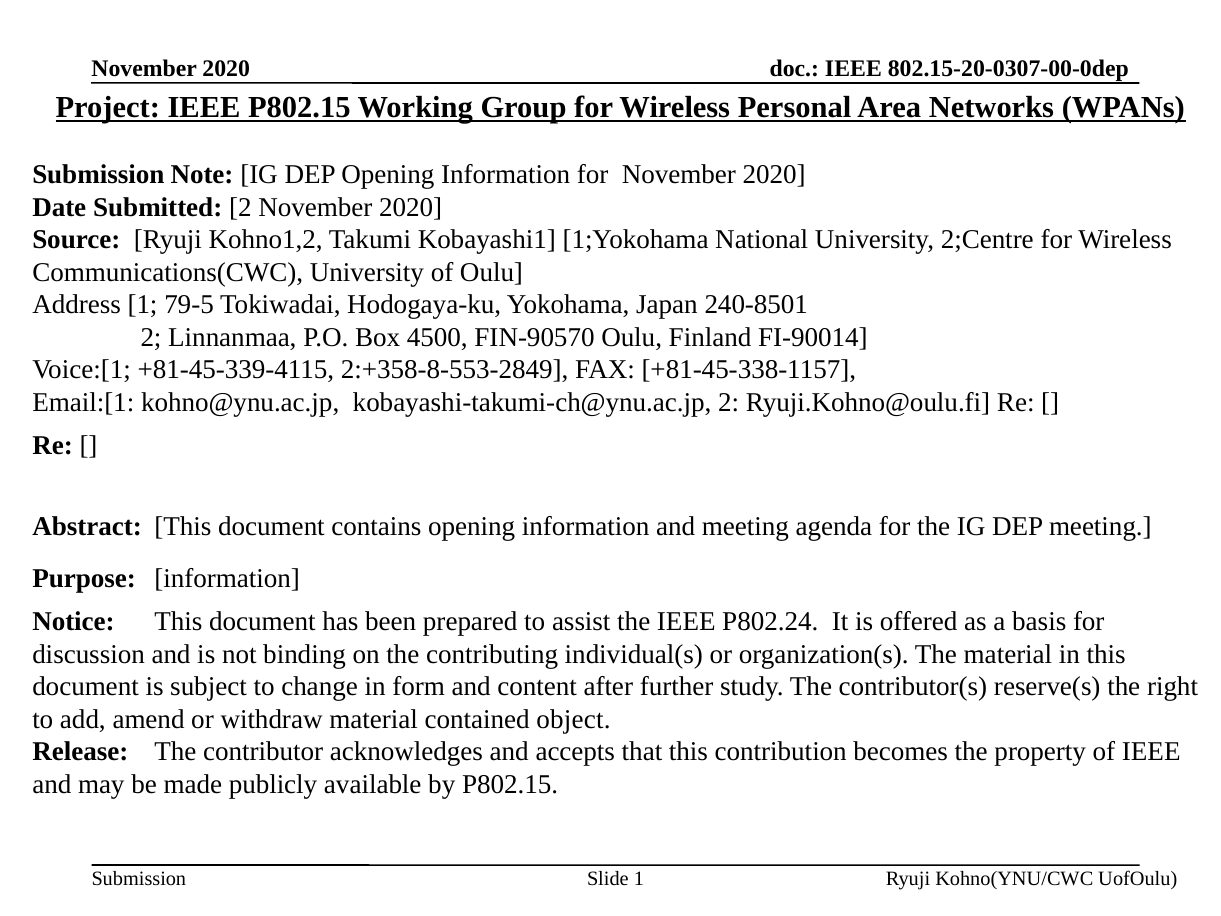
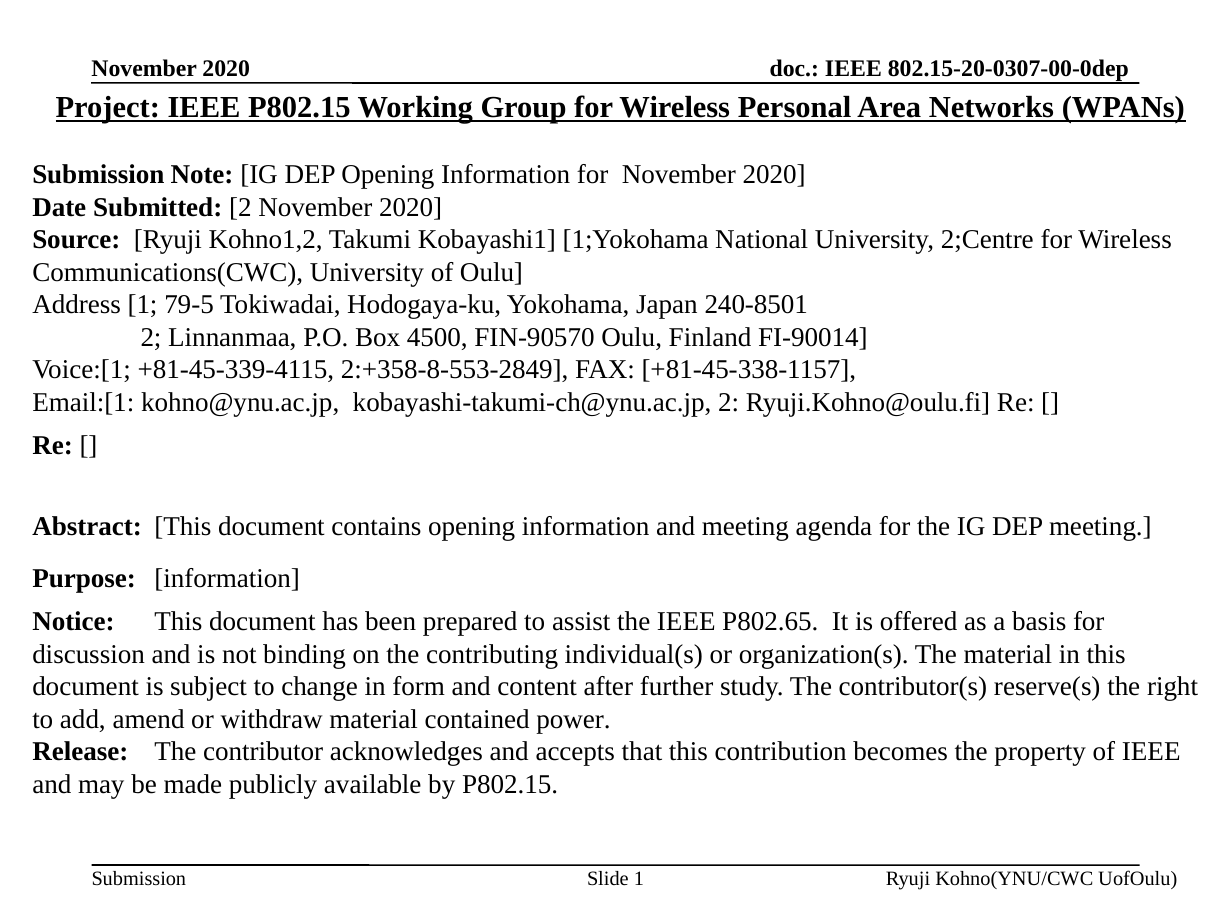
P802.24: P802.24 -> P802.65 (770, 622)
object: object -> power (574, 719)
